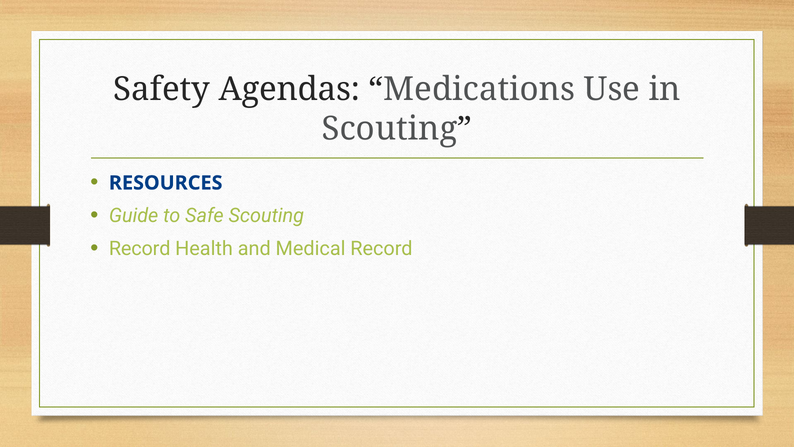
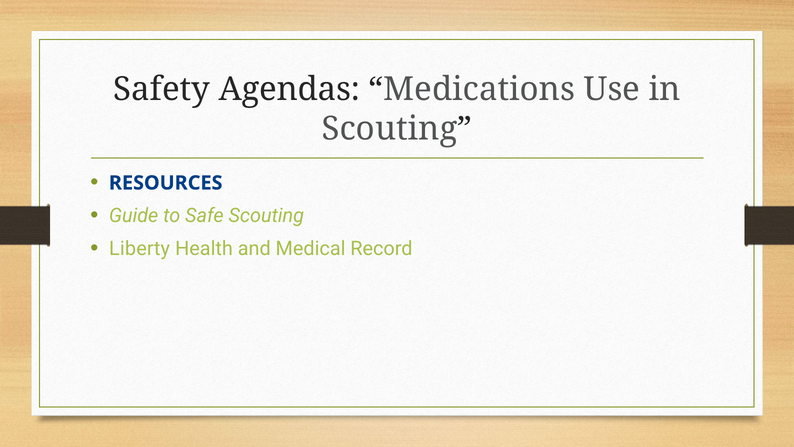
Record: Record -> Liberty (140, 248)
